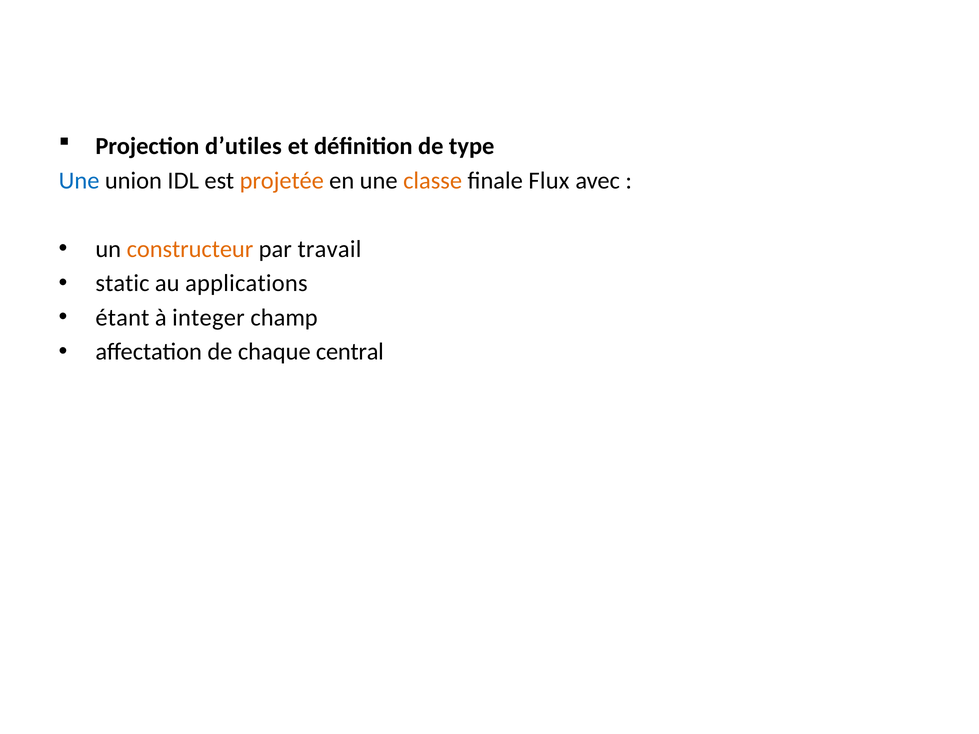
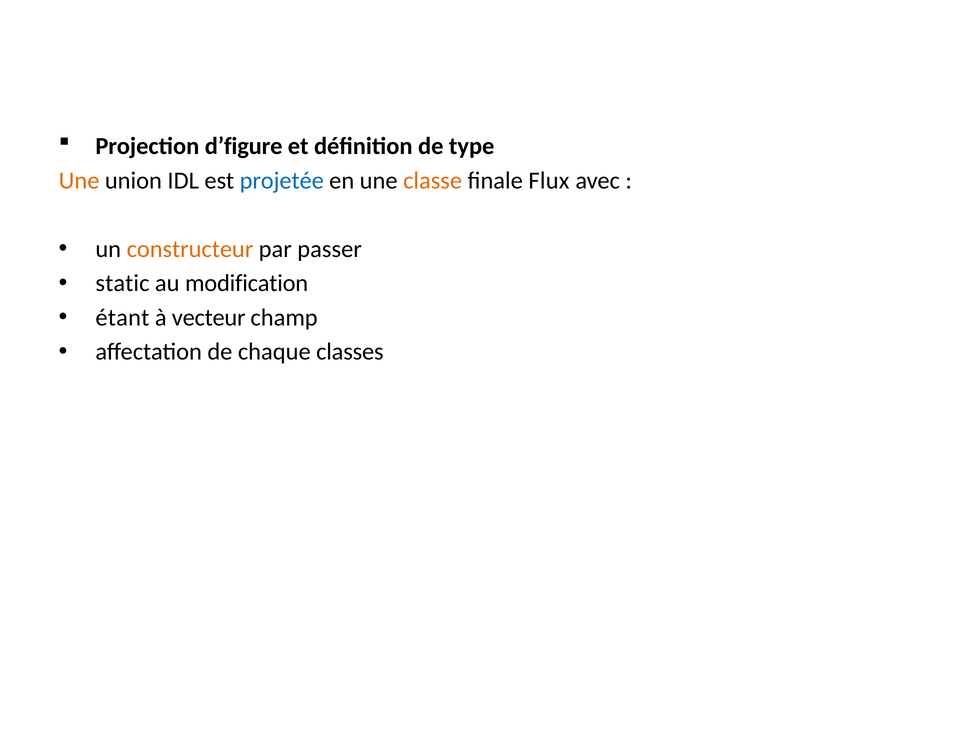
d’utiles: d’utiles -> d’figure (244, 146)
Une colour: blue -> orange (79, 181)
projetée colour: orange -> blue (282, 181)
travail: travail -> passer (330, 249)
applications: applications -> modification (247, 283)
integer: integer -> vecteur (209, 318)
central: central -> classes (350, 352)
